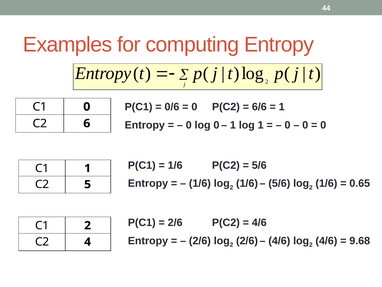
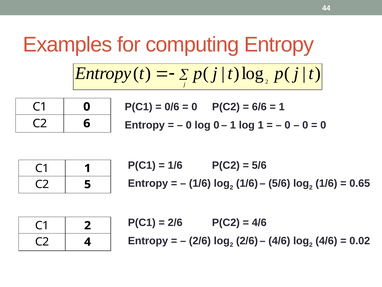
9.68: 9.68 -> 0.02 (360, 240)
